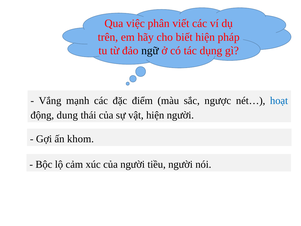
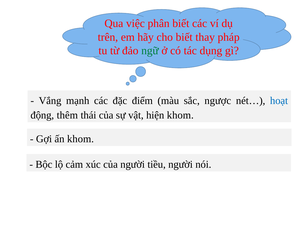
phân viết: viết -> biết (181, 23)
biết hiện: hiện -> thay (205, 37)
ngữ colour: black -> green (150, 51)
dung: dung -> thêm (67, 115)
hiện người: người -> khom (180, 115)
